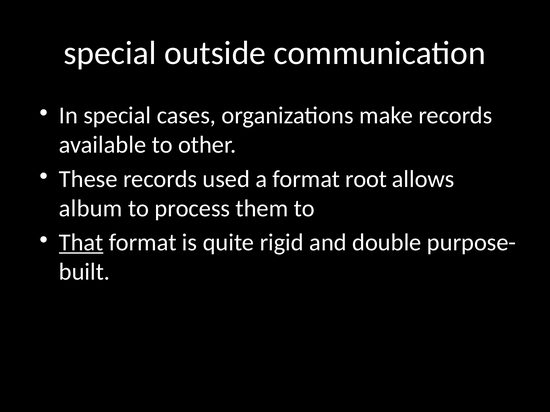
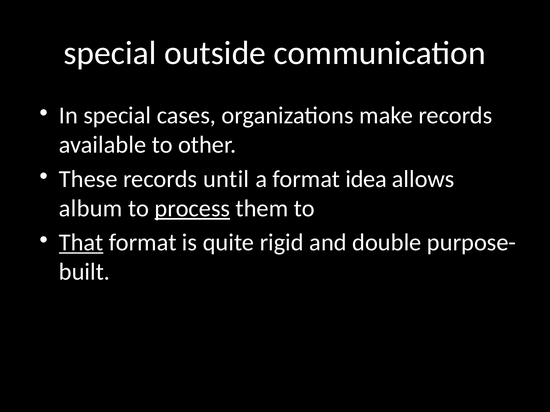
used: used -> until (226, 179)
root: root -> idea (366, 179)
process underline: none -> present (192, 209)
